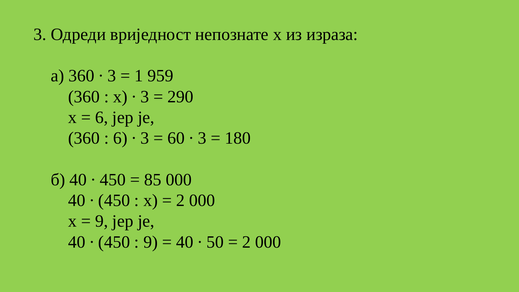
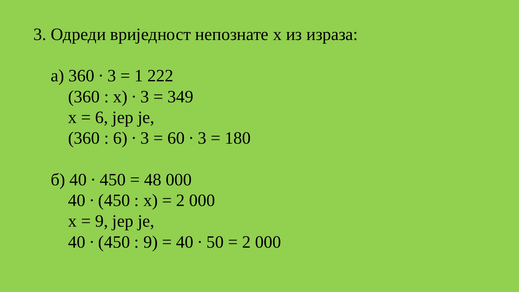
959: 959 -> 222 (160, 76)
290: 290 -> 349 (181, 97)
85: 85 -> 48 (153, 180)
